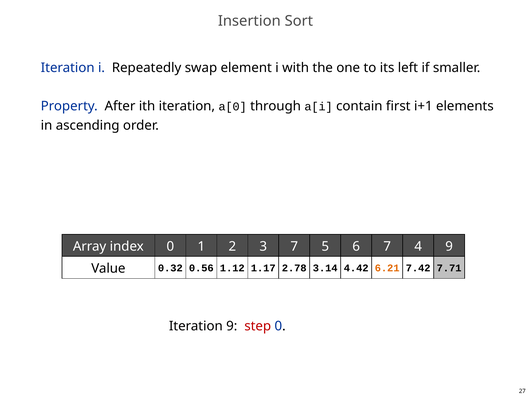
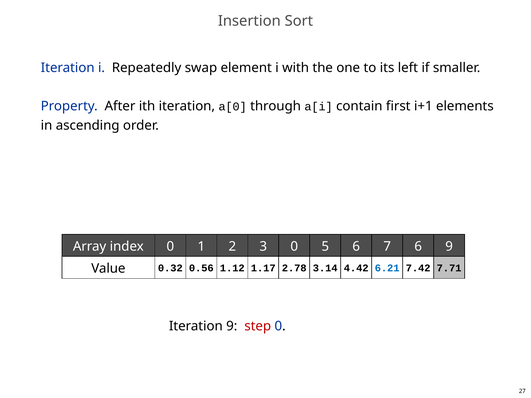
3 7: 7 -> 0 (294, 246)
1 4: 4 -> 6 (418, 246)
6.21 colour: orange -> blue (387, 268)
